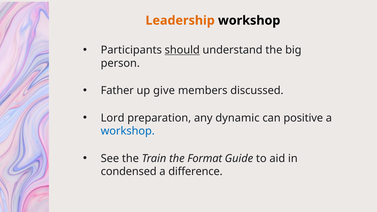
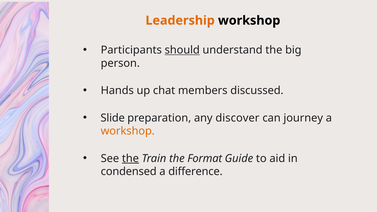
Father: Father -> Hands (117, 91)
give: give -> chat (164, 91)
Lord: Lord -> Slide (113, 118)
dynamic: dynamic -> discover (237, 118)
positive: positive -> journey (303, 118)
workshop colour: blue -> orange (128, 131)
the underline: none -> present (130, 158)
